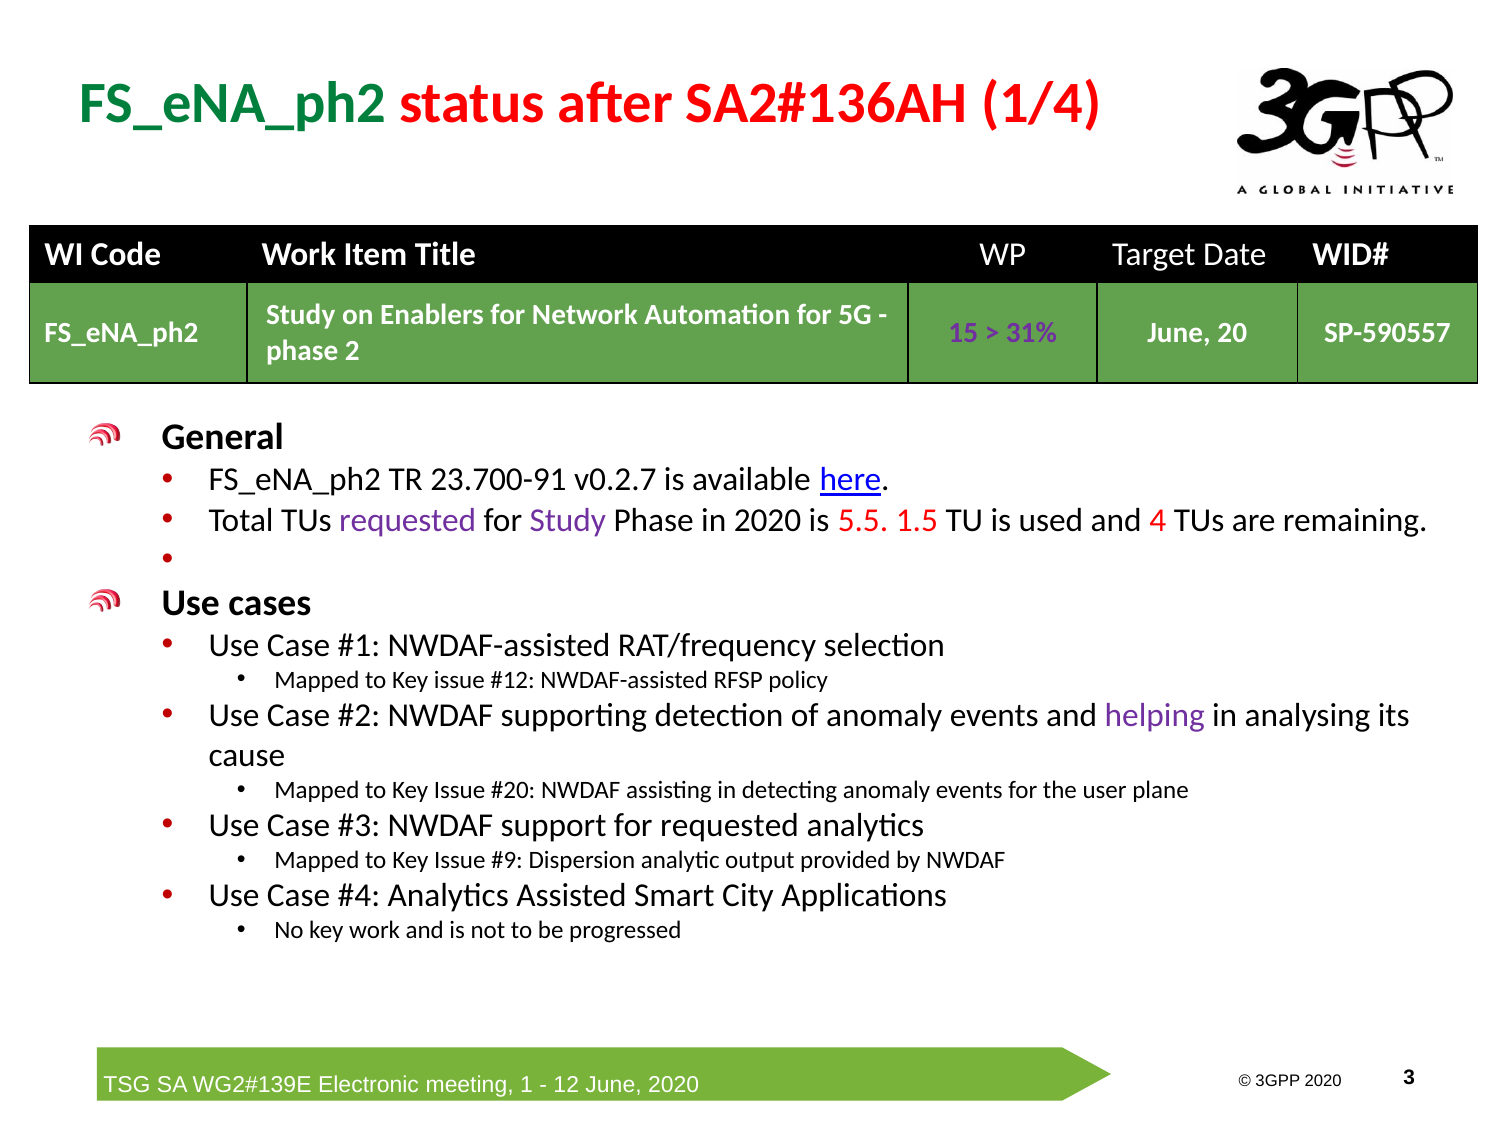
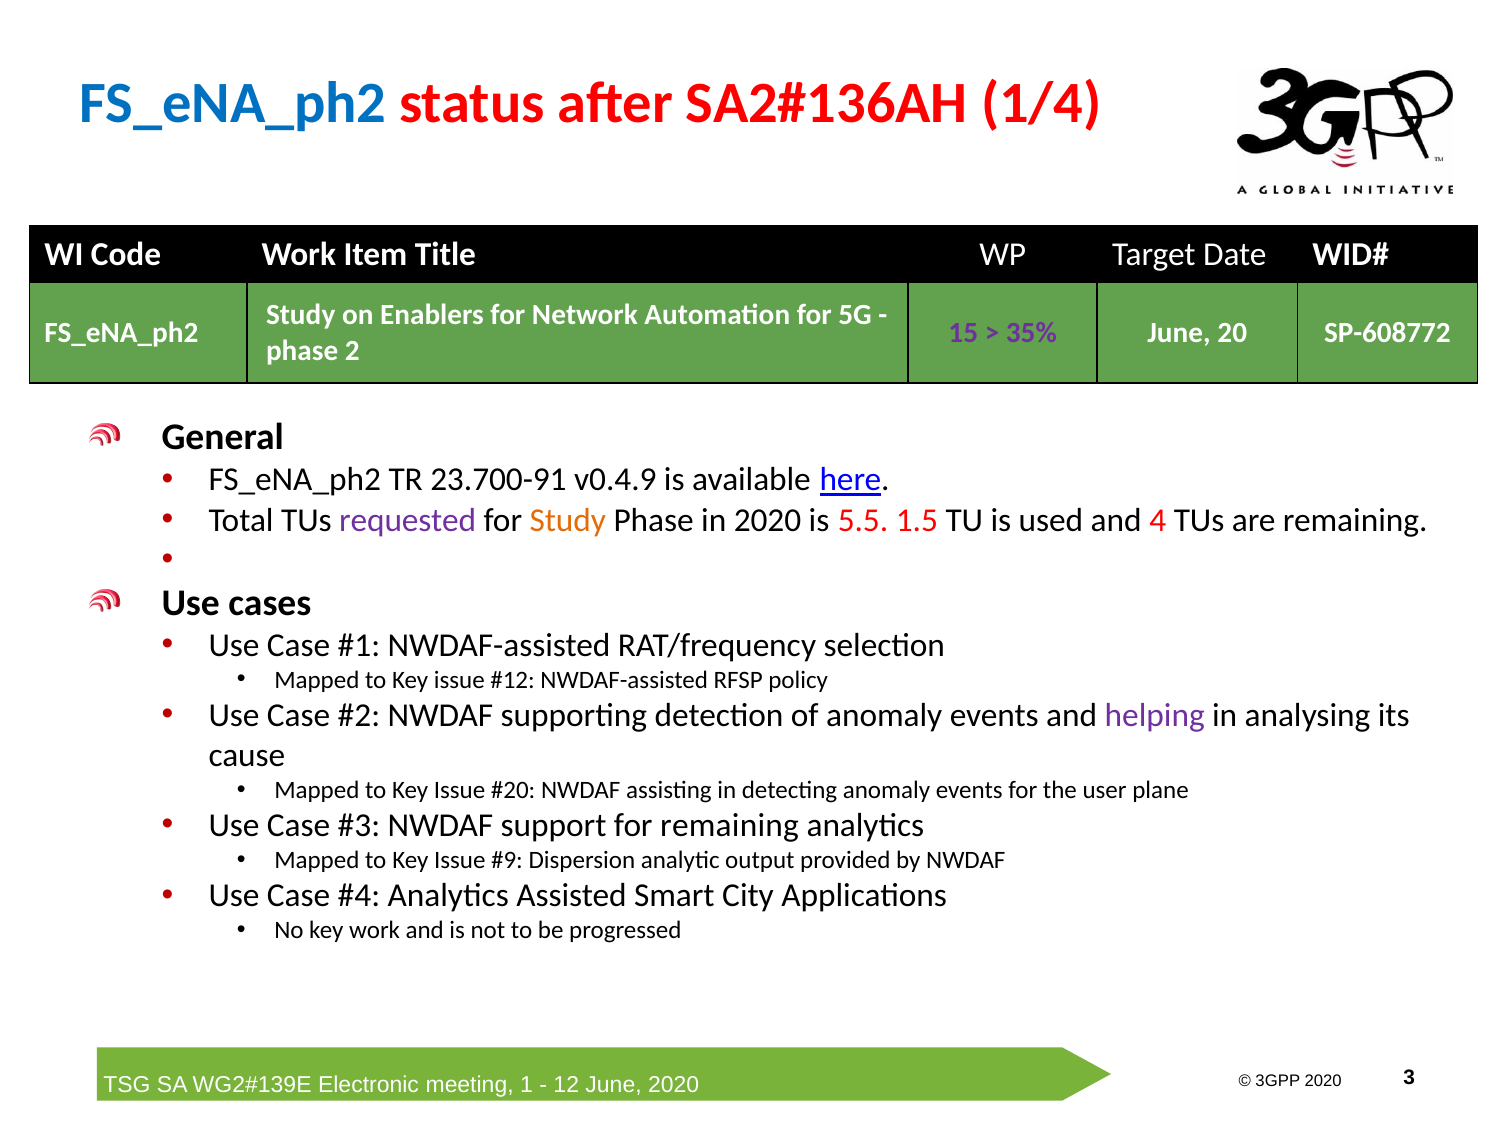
FS_eNA_ph2 colour: green -> blue (233, 103)
31%: 31% -> 35% (1031, 333)
SP-590557: SP-590557 -> SP-608772 (1387, 333)
v0.2.7: v0.2.7 -> v0.4.9 (615, 480)
Study colour: purple -> orange (568, 521)
for requested: requested -> remaining (730, 826)
